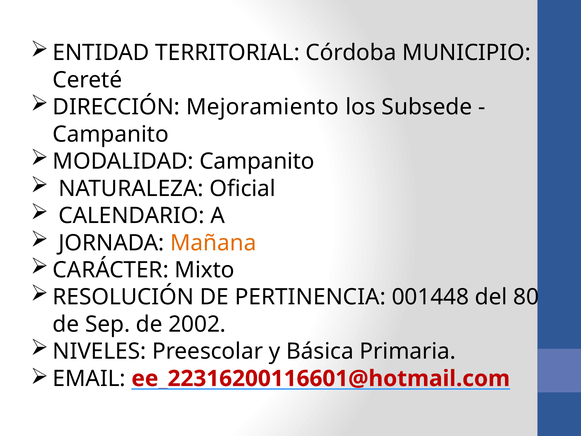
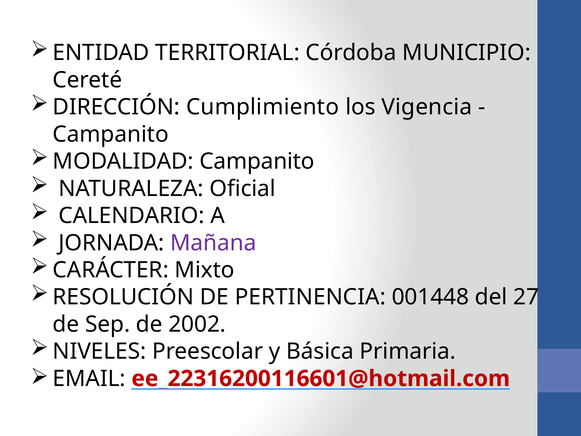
Mejoramiento: Mejoramiento -> Cumplimiento (263, 107)
Subsede: Subsede -> Vigencia (427, 107)
Mañana colour: orange -> purple (213, 243)
80: 80 -> 27 (526, 297)
